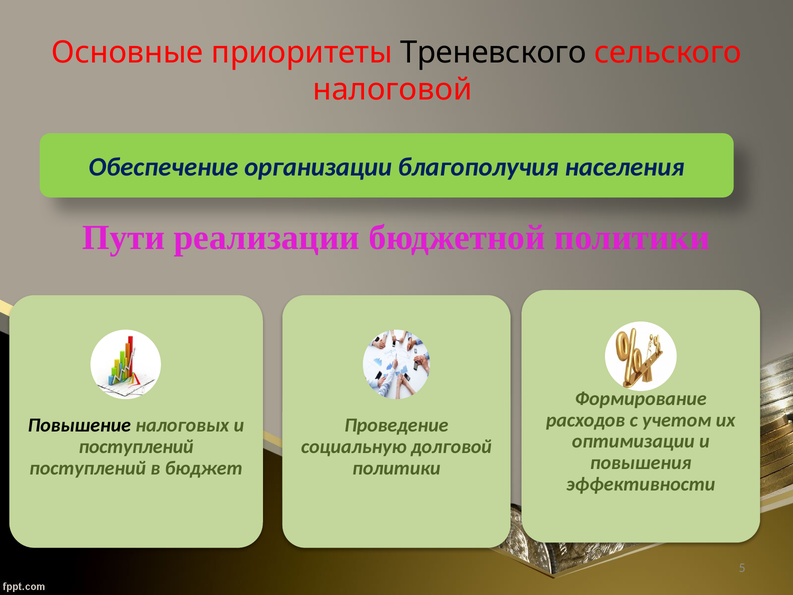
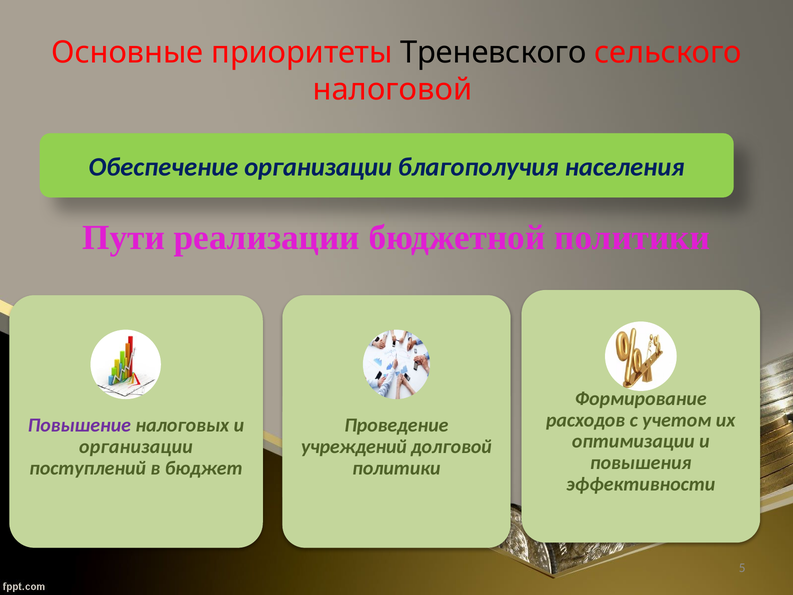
Повышение colour: black -> purple (79, 425)
поступлений: поступлений -> организации (136, 446)
социальную: социальную -> учреждений (354, 446)
